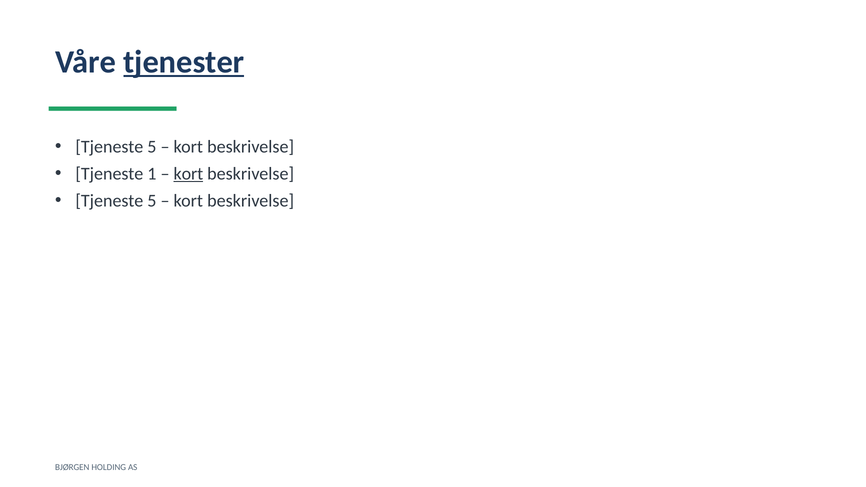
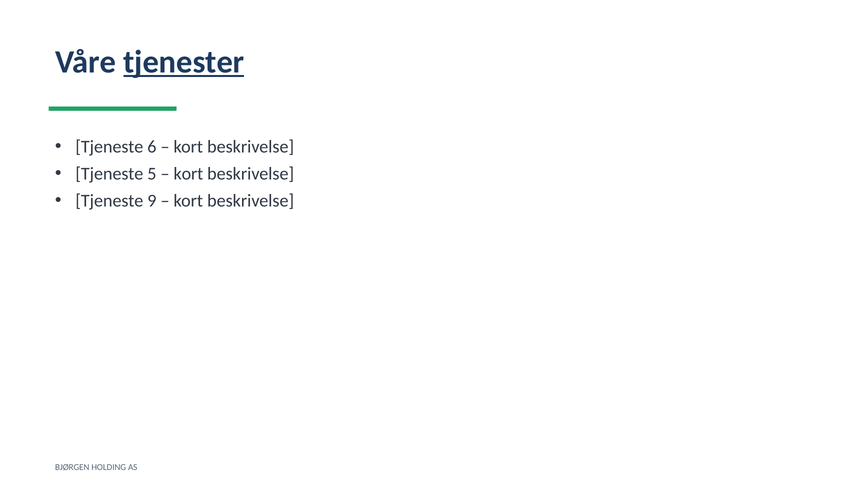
5: 5 -> 6 (152, 147)
1: 1 -> 5 (152, 174)
kort underline: present -> none (188, 174)
5: 5 -> 9 (152, 201)
